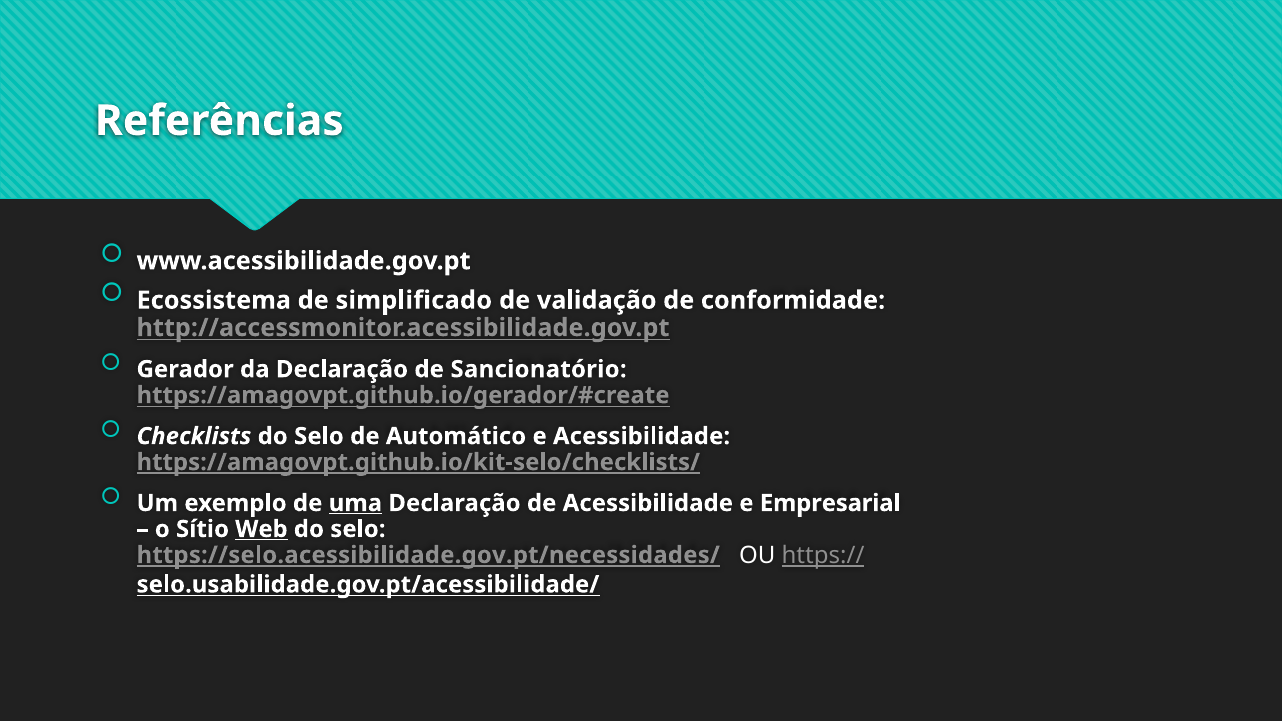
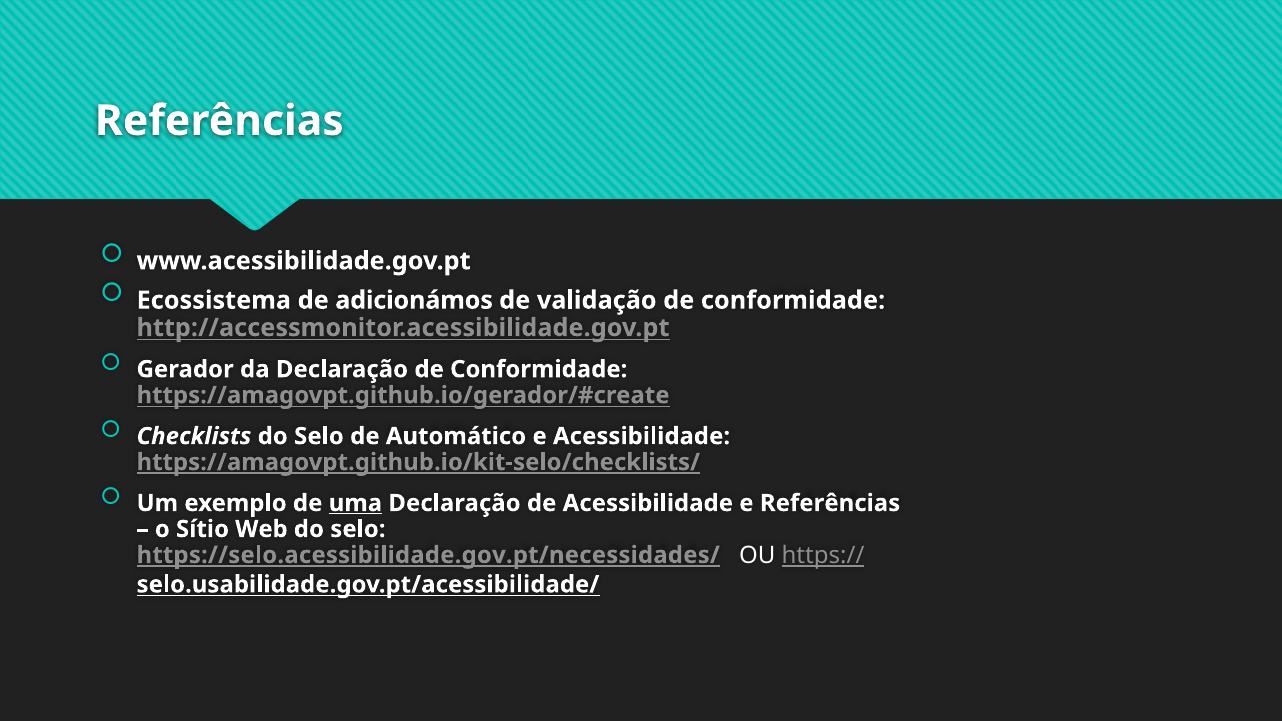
simplificado: simplificado -> adicionámos (414, 300)
Declaração de Sancionatório: Sancionatório -> Conformidade (539, 369)
e Empresarial: Empresarial -> Referências (830, 503)
Web underline: present -> none (261, 529)
